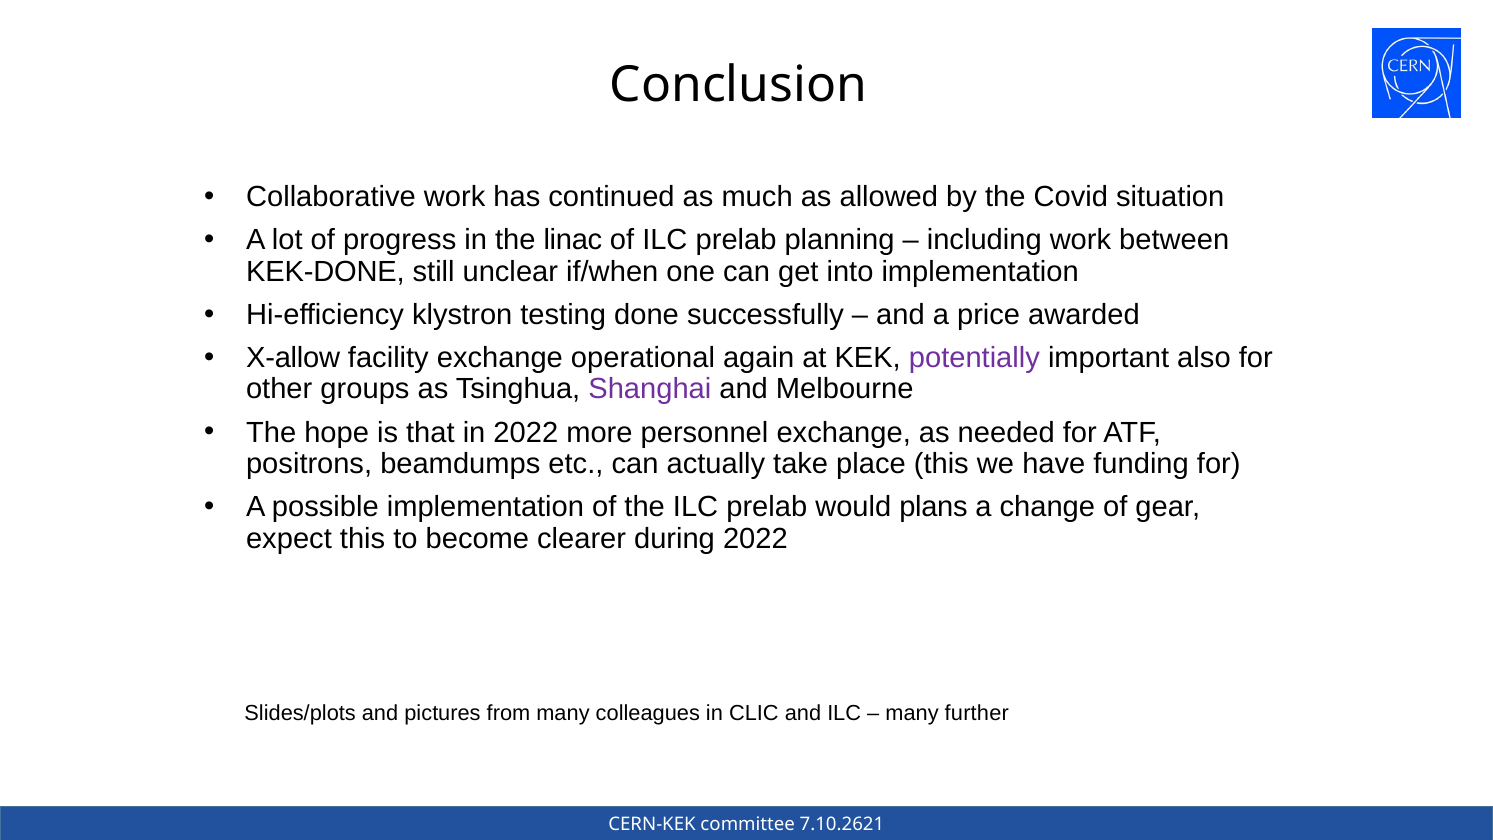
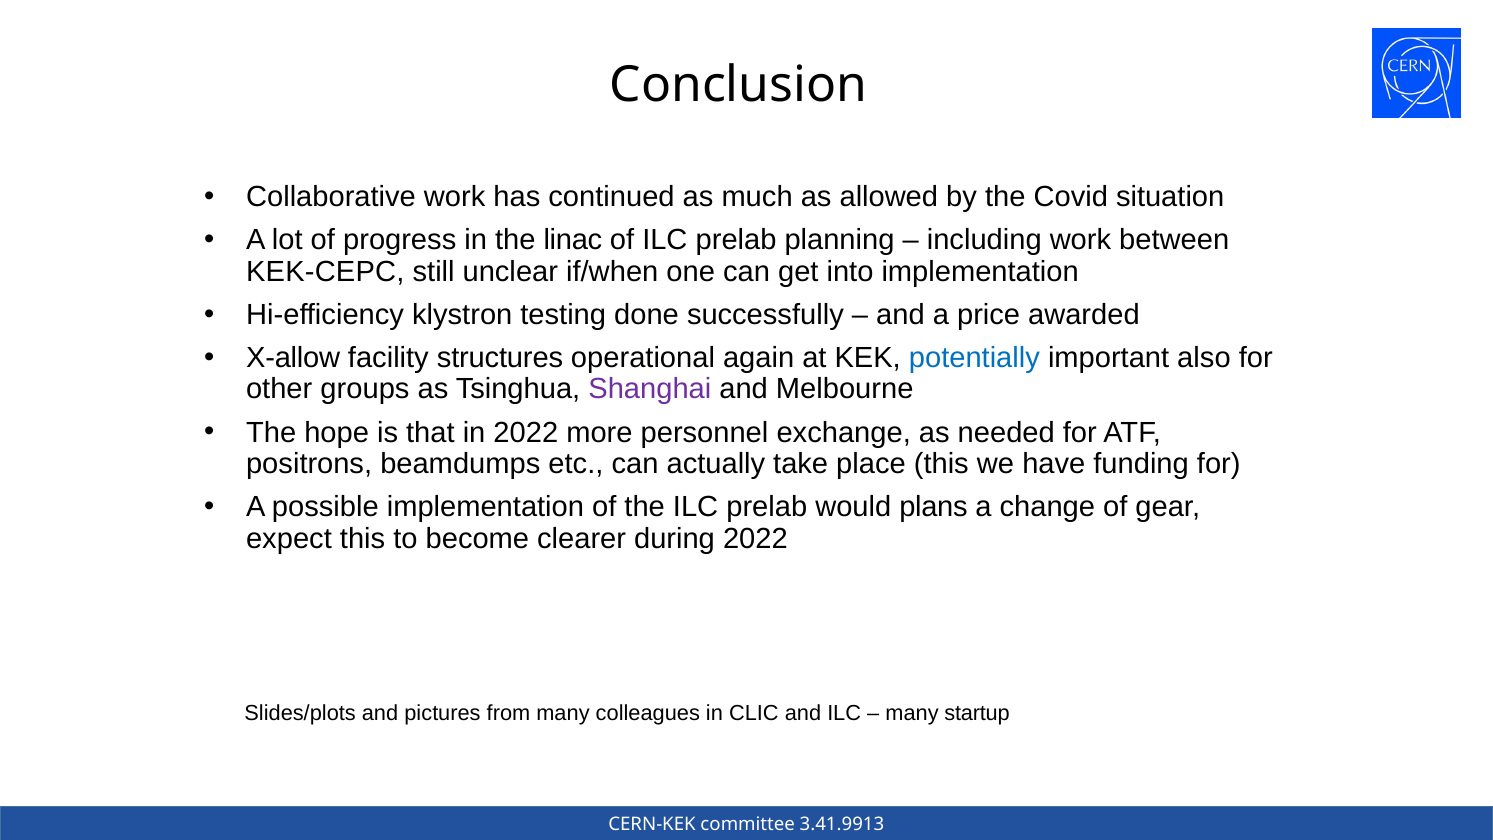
KEK-DONE: KEK-DONE -> KEK-CEPC (325, 271)
facility exchange: exchange -> structures (500, 358)
potentially colour: purple -> blue (974, 358)
further: further -> startup (977, 713)
7.10.2621: 7.10.2621 -> 3.41.9913 (842, 824)
